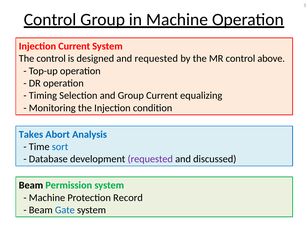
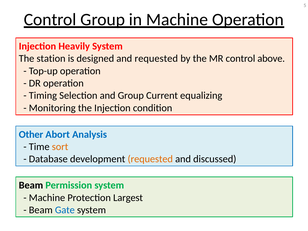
Injection Current: Current -> Heavily (74, 46)
The control: control -> station (51, 59)
Takes: Takes -> Other (31, 134)
sort colour: blue -> orange (60, 147)
requested colour: purple -> orange (150, 159)
Record: Record -> Largest (128, 198)
